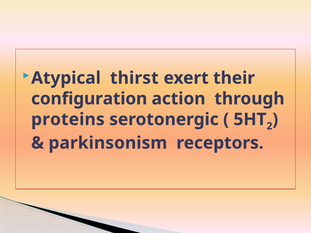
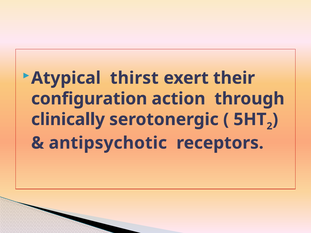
proteins: proteins -> clinically (68, 120)
parkinsonism: parkinsonism -> antipsychotic (108, 143)
